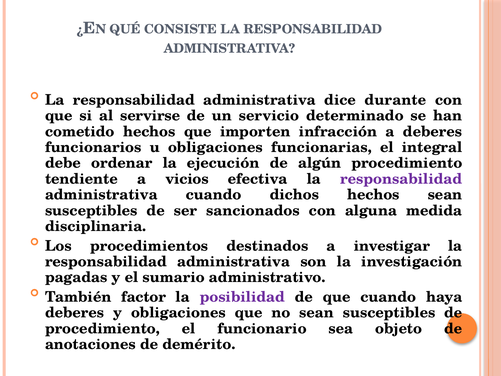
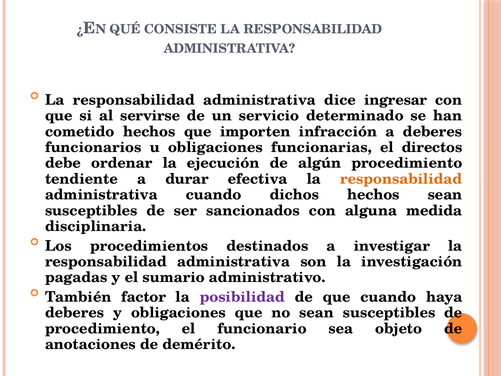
durante: durante -> ingresar (396, 100)
integral: integral -> directos (432, 147)
vicios: vicios -> durar (187, 179)
responsabilidad colour: purple -> orange (401, 179)
